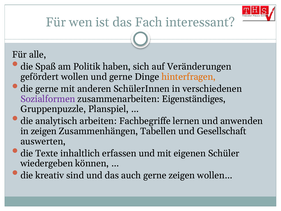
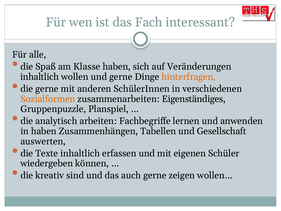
Politik: Politik -> Klasse (87, 67)
gefördert: gefördert -> inhaltlich (40, 77)
Sozialformen colour: purple -> orange (48, 99)
in zeigen: zeigen -> haben (44, 131)
